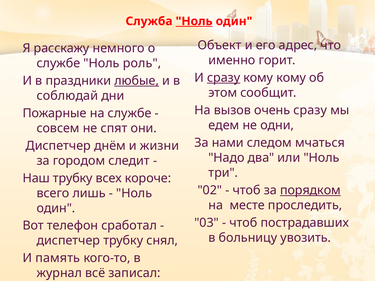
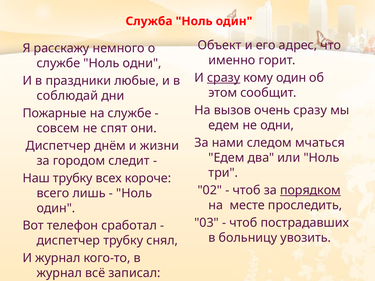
Ноль underline: present -> none (194, 21)
Ноль роль: роль -> одни (142, 63)
кому кому: кому -> один (291, 78)
любые underline: present -> none (137, 81)
Надо: Надо -> Едем (226, 158)
И память: память -> журнал (58, 258)
